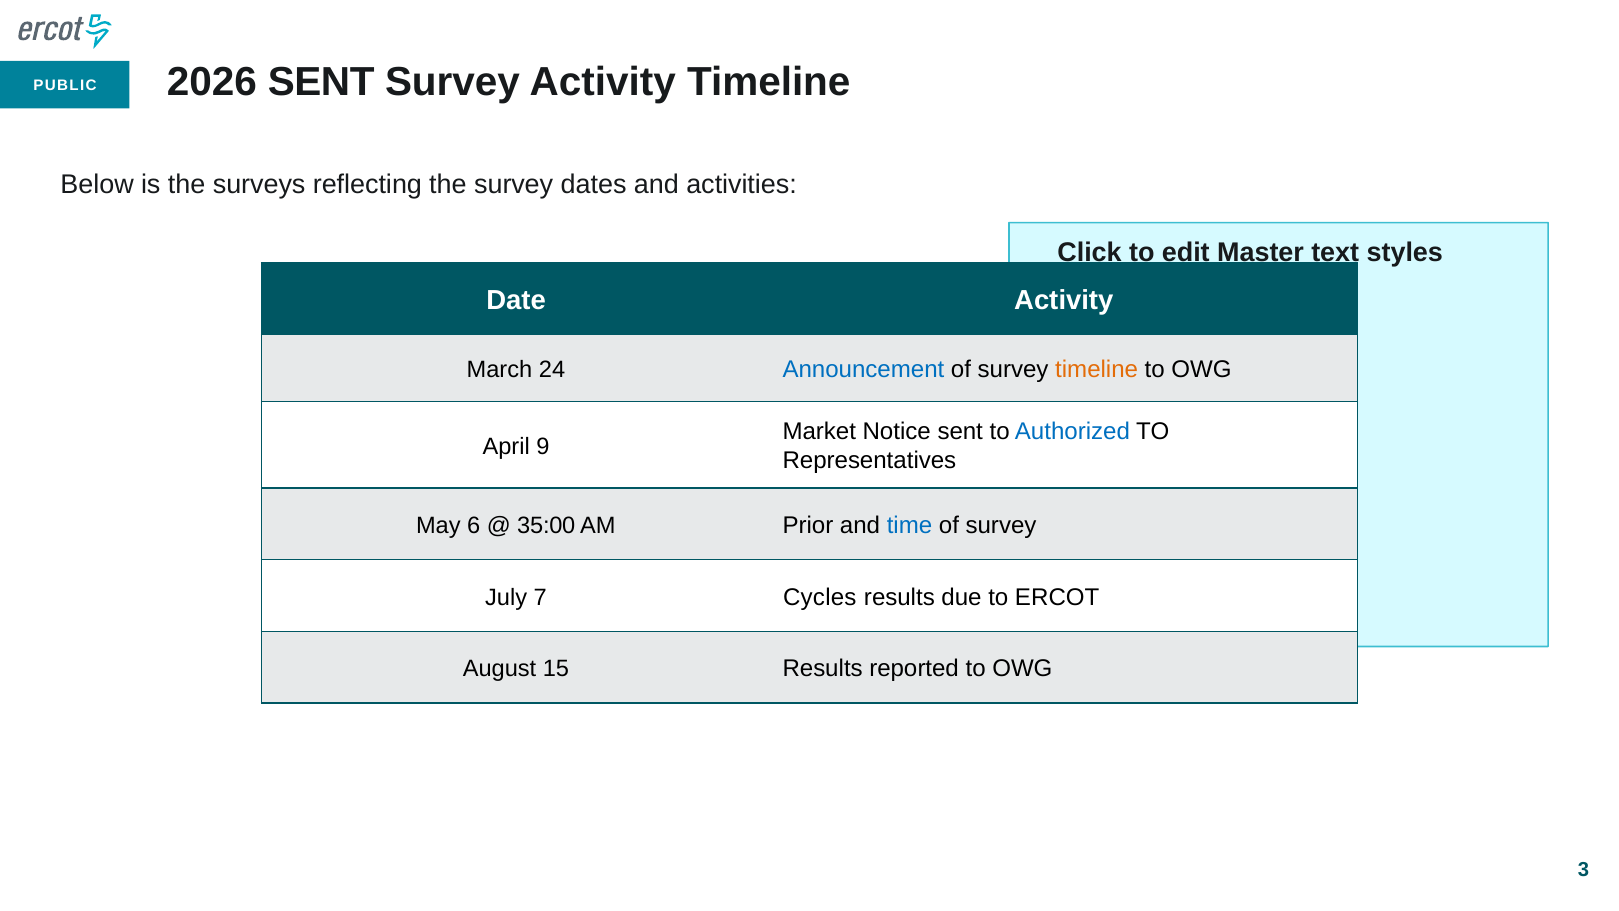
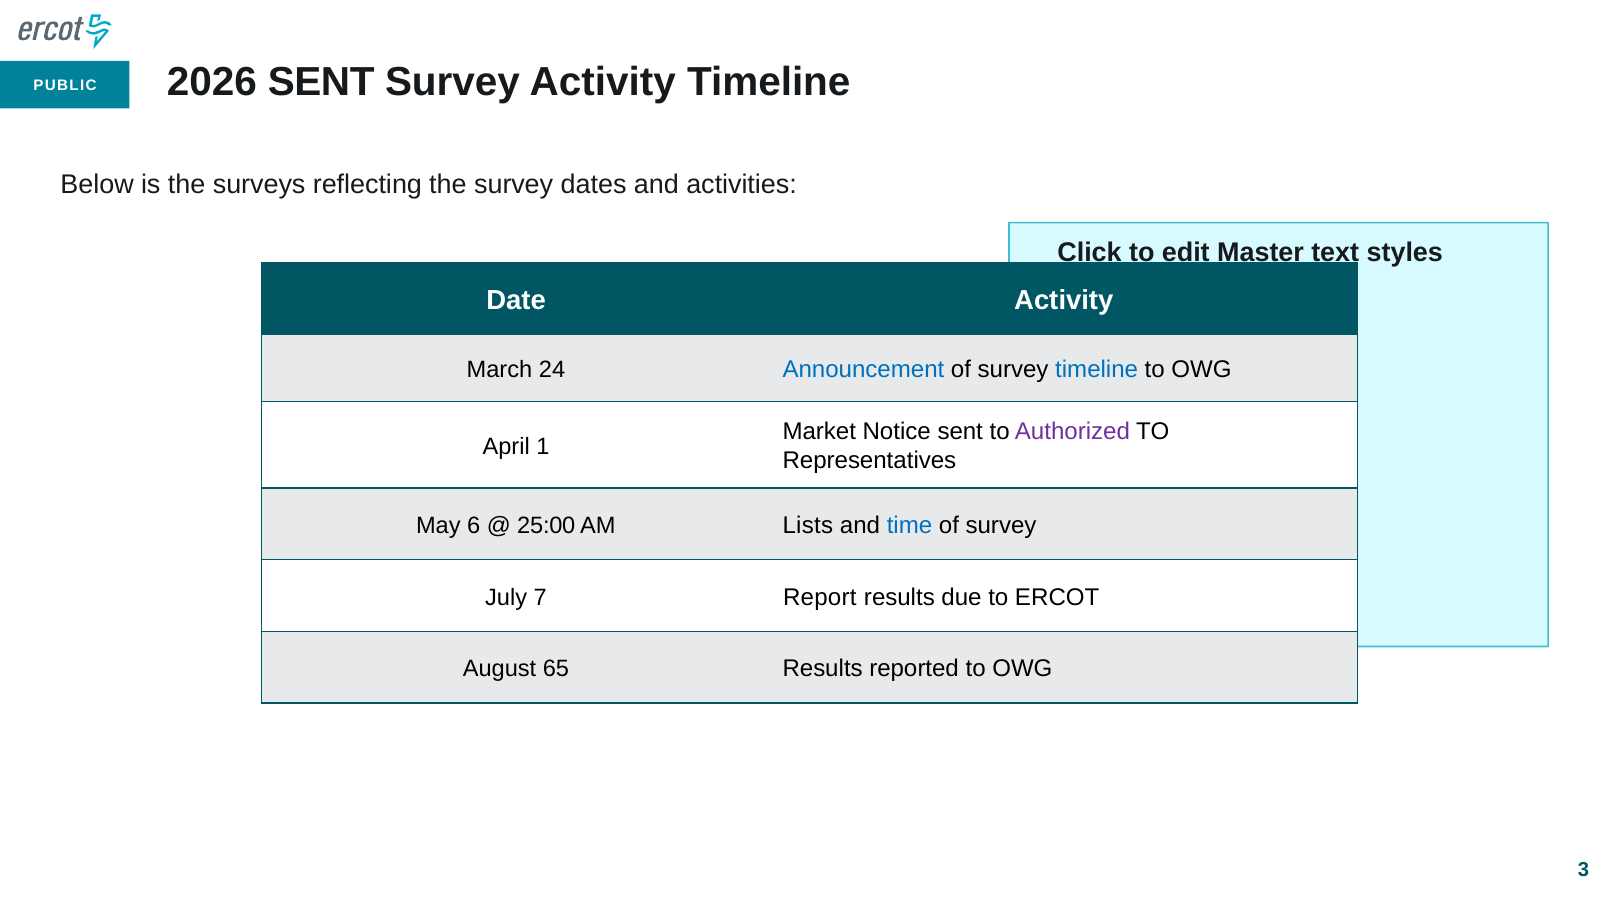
timeline colour: orange -> blue (1097, 370)
Authorized colour: blue -> purple (1072, 431)
9: 9 -> 1 (543, 446)
35:00: 35:00 -> 25:00 (546, 525)
Prior: Prior -> Lists (808, 525)
Cycles: Cycles -> Report (820, 597)
15: 15 -> 65 (556, 669)
